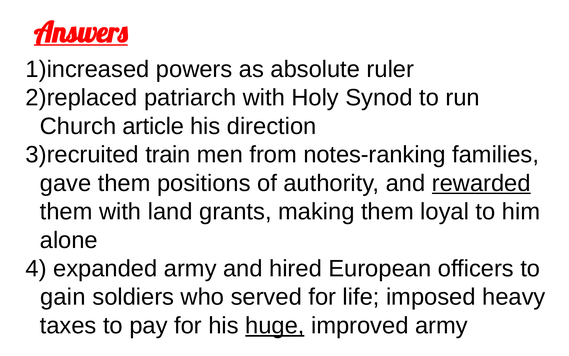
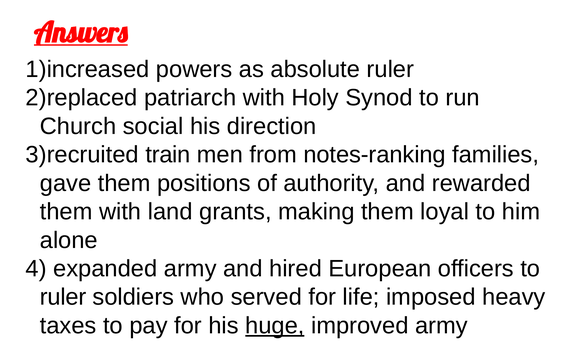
article: article -> social (153, 126)
rewarded underline: present -> none (481, 183)
gain: gain -> ruler (63, 297)
